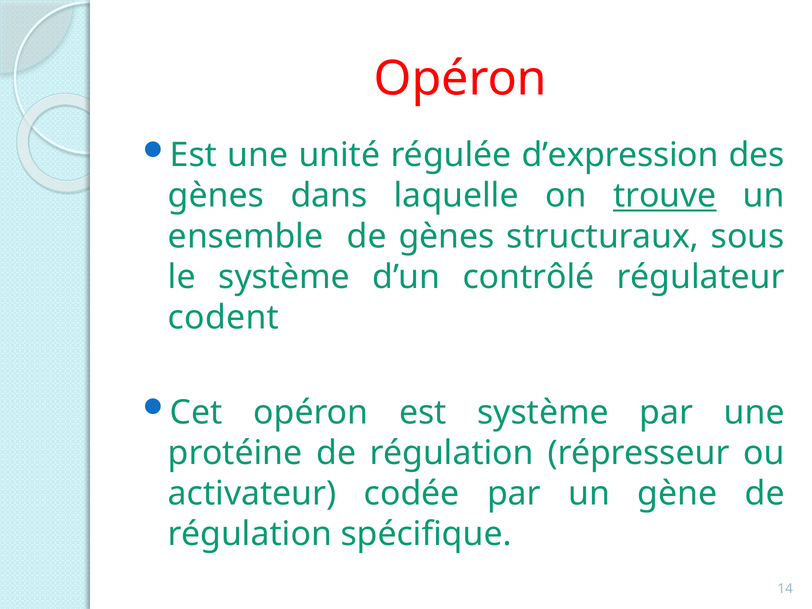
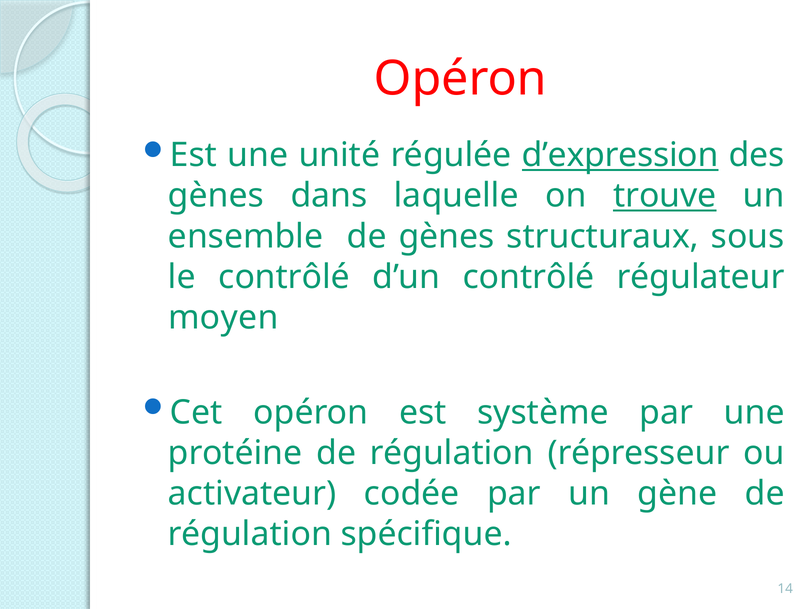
d’expression underline: none -> present (620, 155)
le système: système -> contrôlé (284, 277)
codent: codent -> moyen (223, 318)
